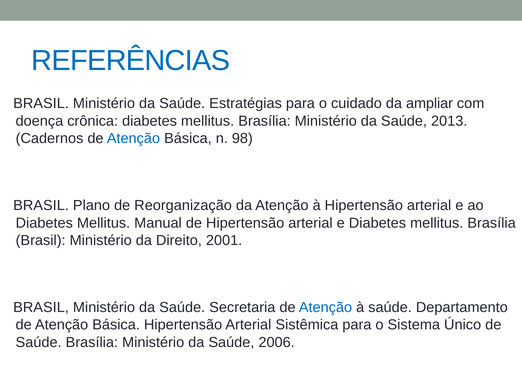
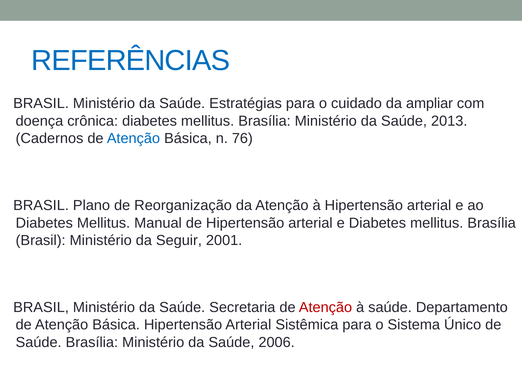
98: 98 -> 76 (242, 138)
Direito: Direito -> Seguir (179, 241)
Atenção colour: blue -> red (325, 308)
